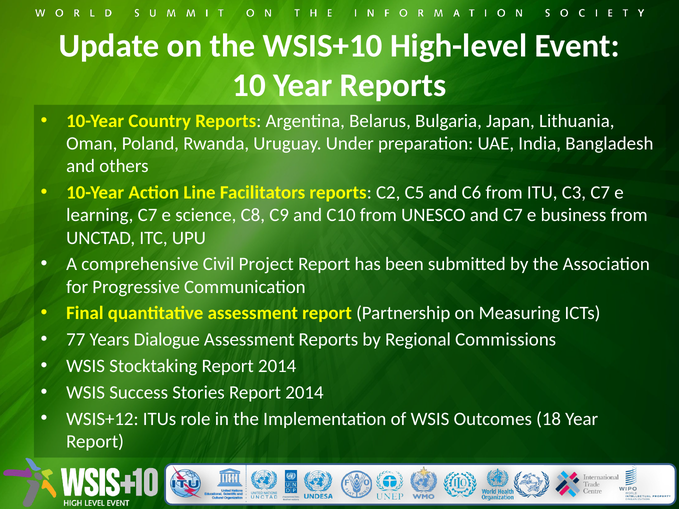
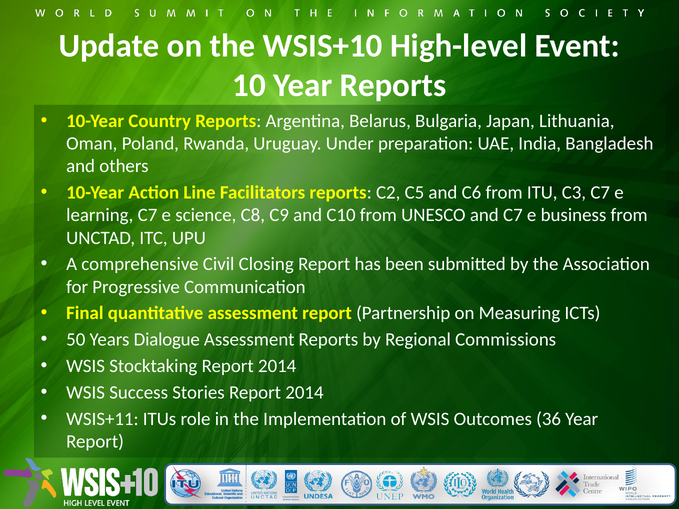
Project: Project -> Closing (266, 264)
77: 77 -> 50 (76, 340)
WSIS+12: WSIS+12 -> WSIS+11 (102, 419)
18: 18 -> 36 (549, 419)
